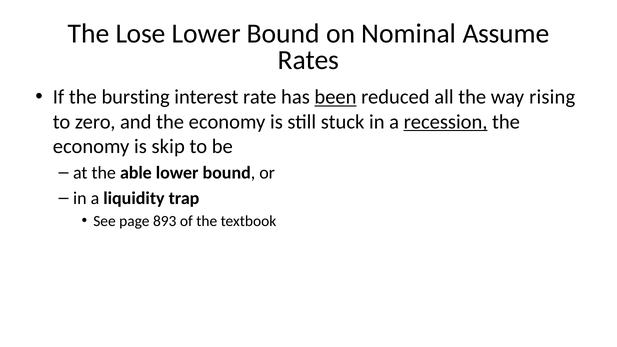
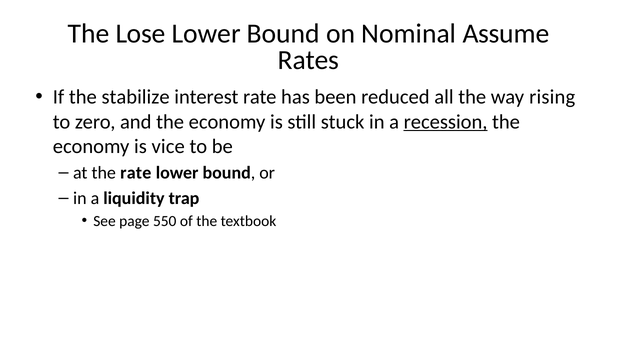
bursting: bursting -> stabilize (136, 97)
been underline: present -> none (335, 97)
skip: skip -> vice (168, 147)
the able: able -> rate (136, 173)
893: 893 -> 550 (165, 221)
